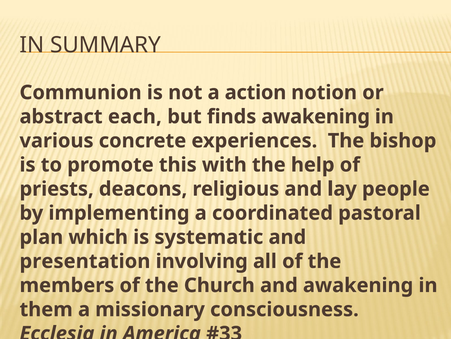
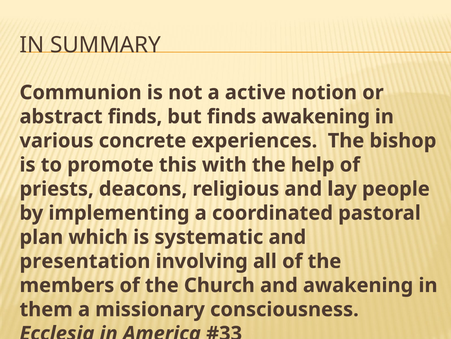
action: action -> active (255, 92)
abstract each: each -> finds (135, 116)
